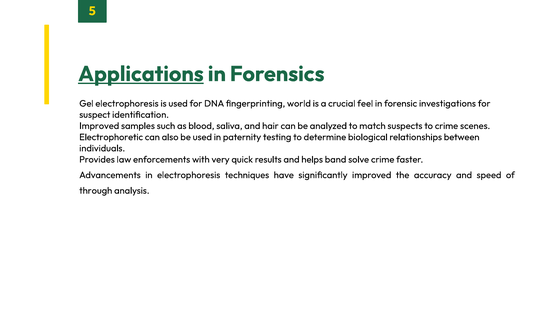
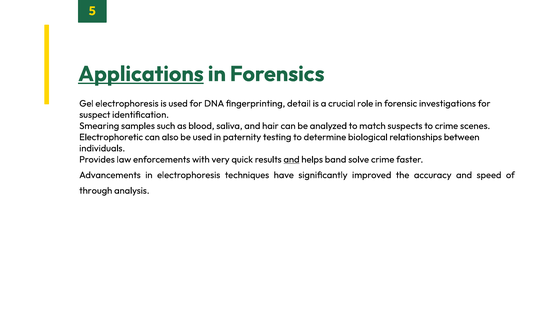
world: world -> detail (299, 103)
feel: feel -> role (365, 103)
Improved: Improved -> Smearing (99, 126)
and underline: none -> present (291, 159)
